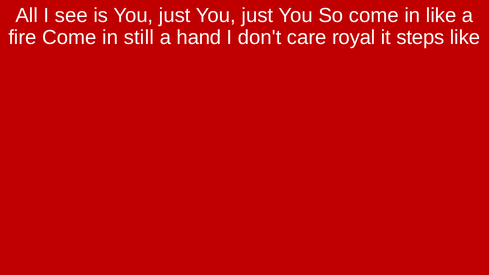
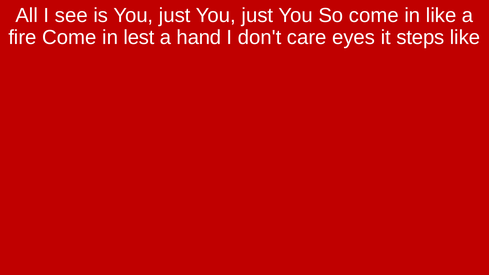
still: still -> lest (139, 38)
royal: royal -> eyes (354, 38)
